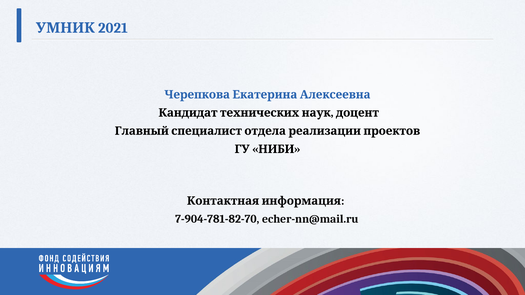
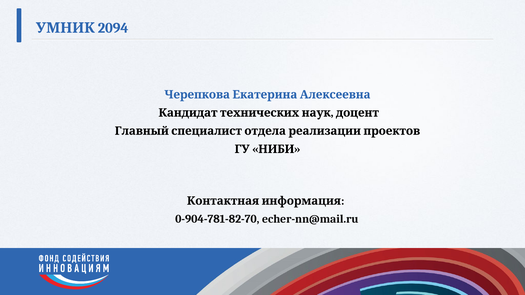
2021: 2021 -> 2094 (113, 28)
7-904-781-82-70: 7-904-781-82-70 -> 0-904-781-82-70 (217, 219)
